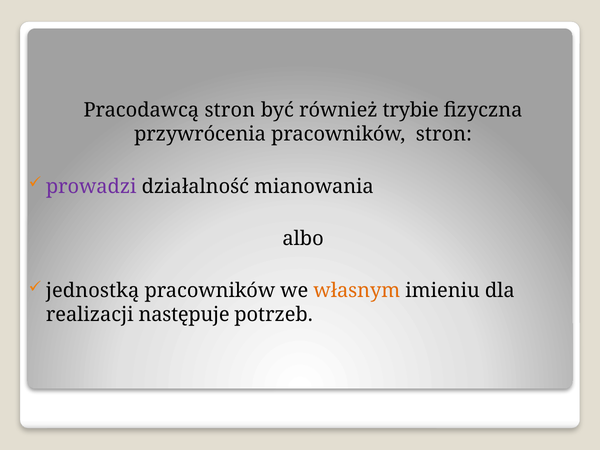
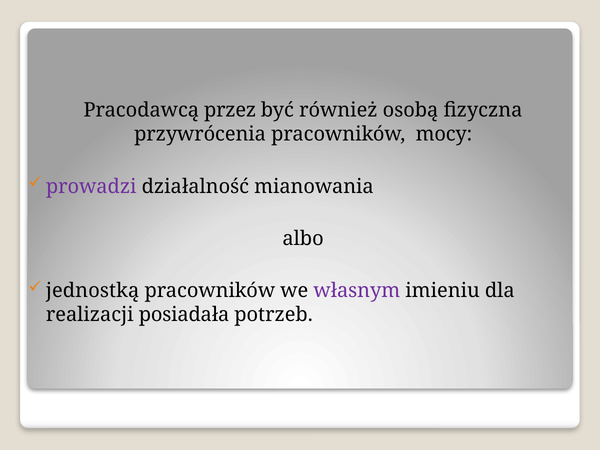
Pracodawcą stron: stron -> przez (230, 110)
trybie: trybie -> osobą (411, 110)
pracowników stron: stron -> mocy (444, 134)
własnym colour: orange -> purple (357, 291)
następuje: następuje -> posiadała (184, 315)
